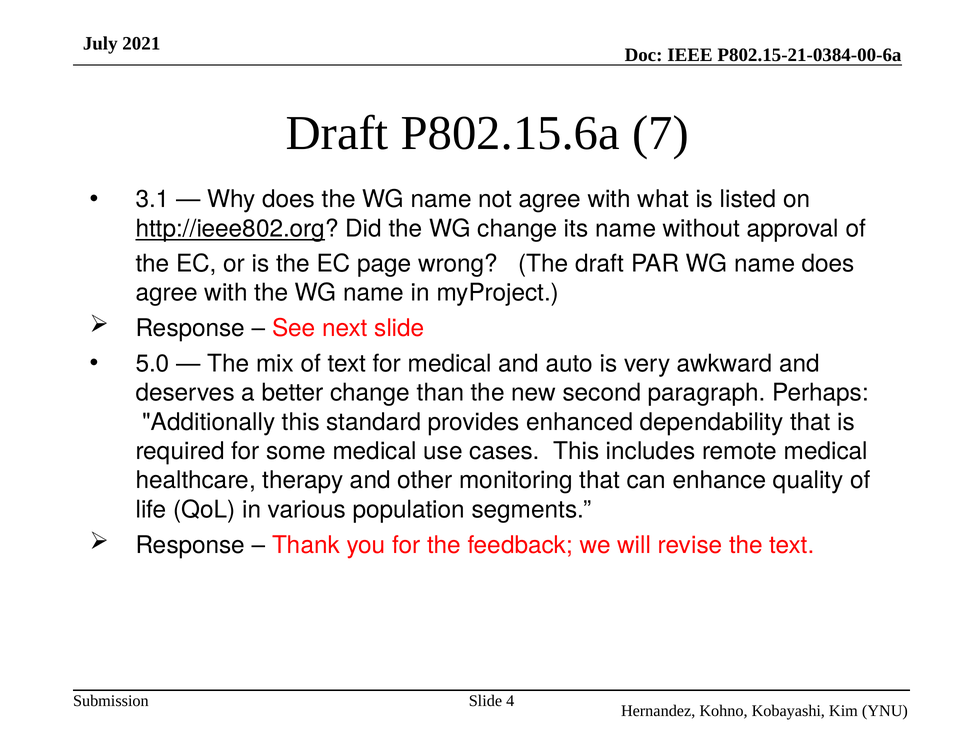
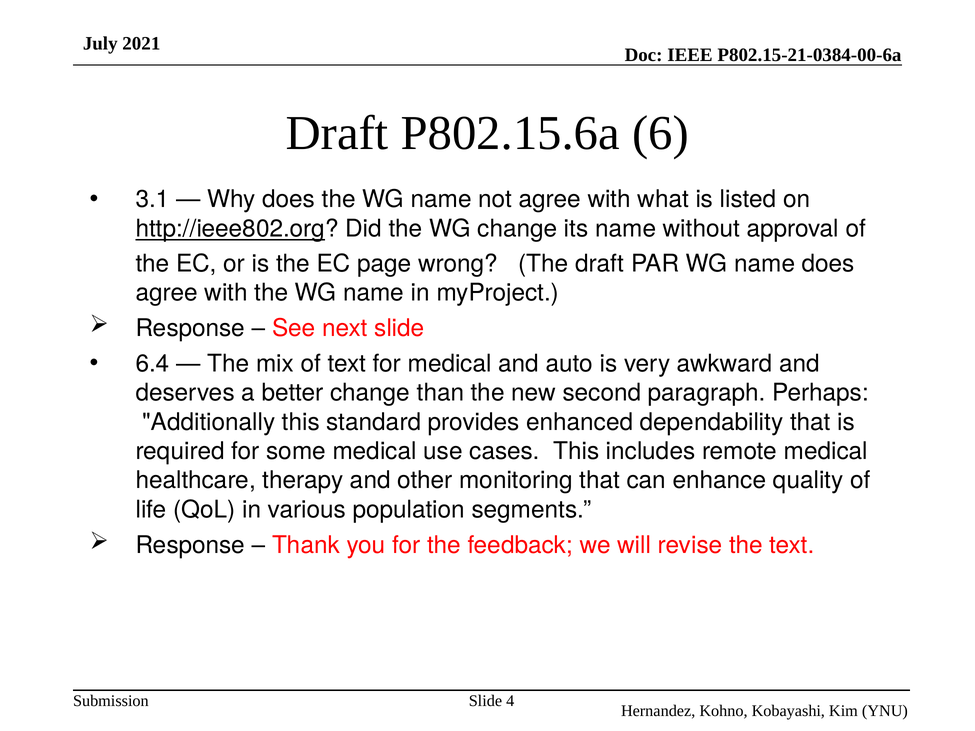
7: 7 -> 6 (661, 133)
5.0: 5.0 -> 6.4 (153, 364)
